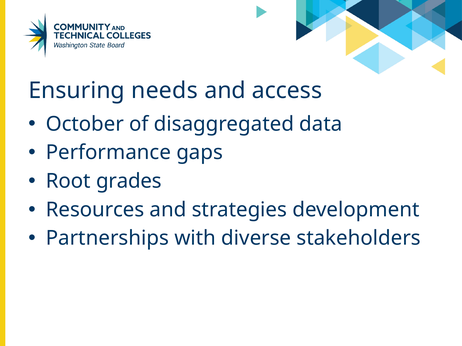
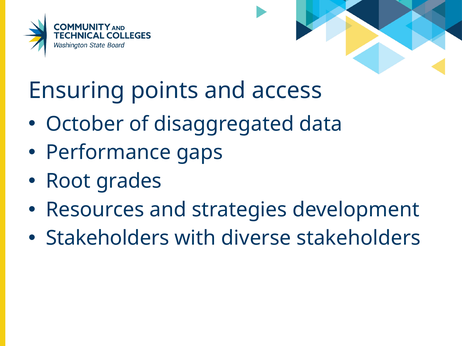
needs: needs -> points (165, 91)
Partnerships: Partnerships -> Stakeholders (107, 239)
